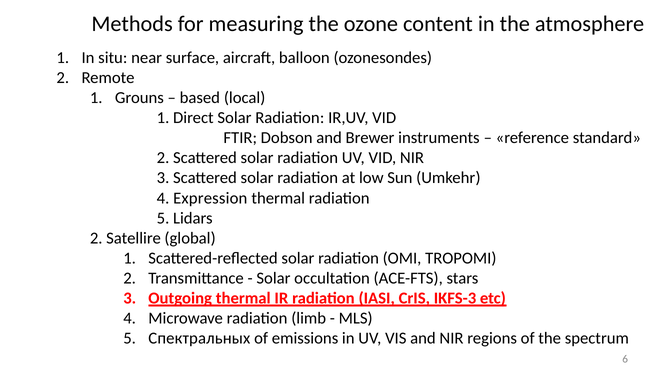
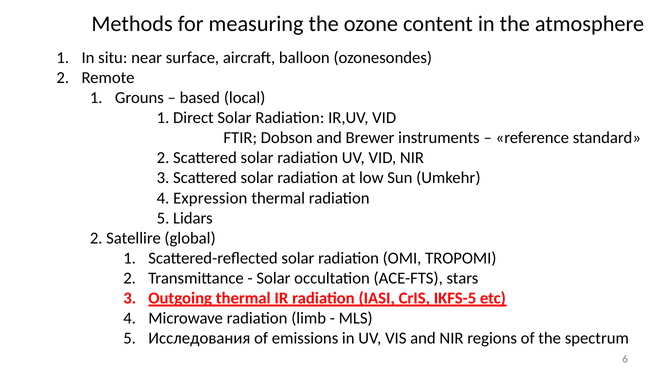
IKFS-3: IKFS-3 -> IKFS-5 (455, 298)
Спектральных: Спектральных -> Исследования (199, 338)
